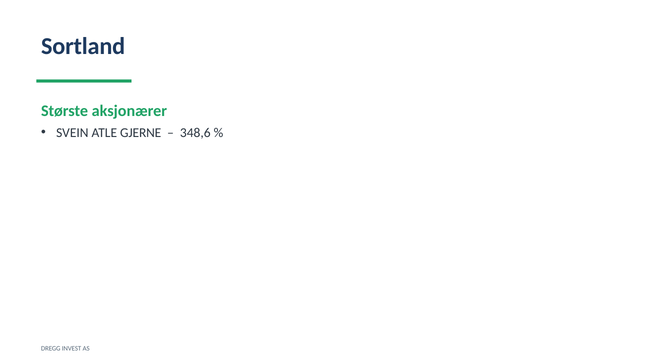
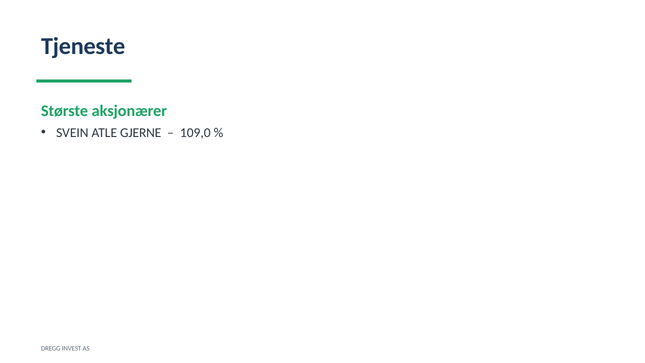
Sortland: Sortland -> Tjeneste (83, 46)
348,6: 348,6 -> 109,0 (195, 133)
